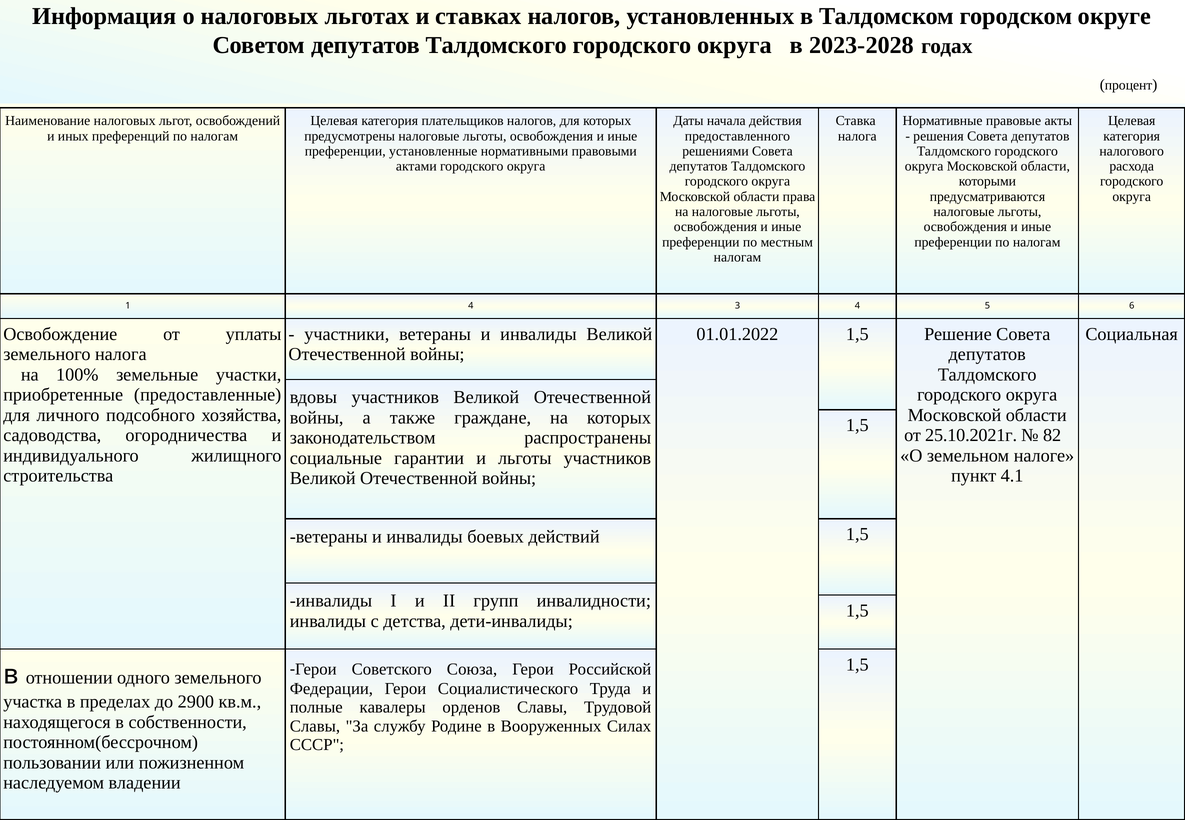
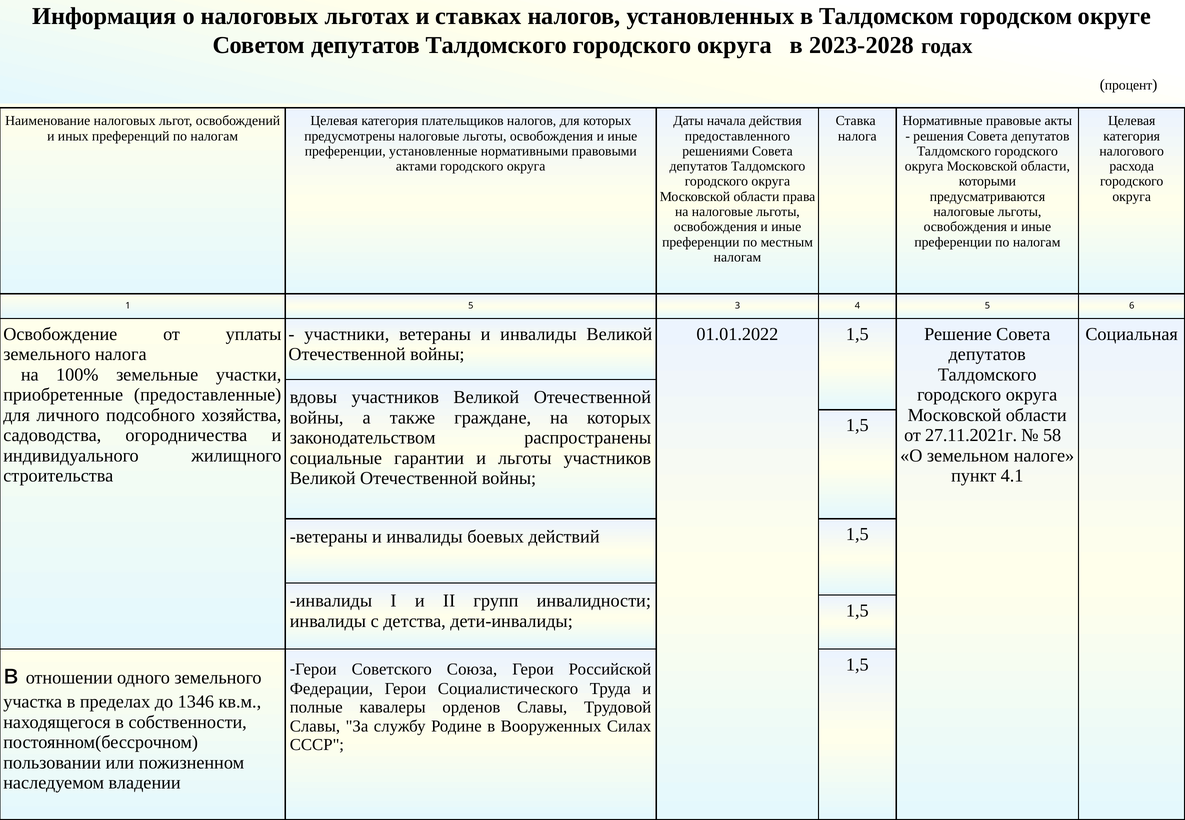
1 4: 4 -> 5 (471, 306)
25.10.2021г: 25.10.2021г -> 27.11.2021г (971, 435)
82: 82 -> 58 (1052, 435)
2900: 2900 -> 1346 (196, 702)
